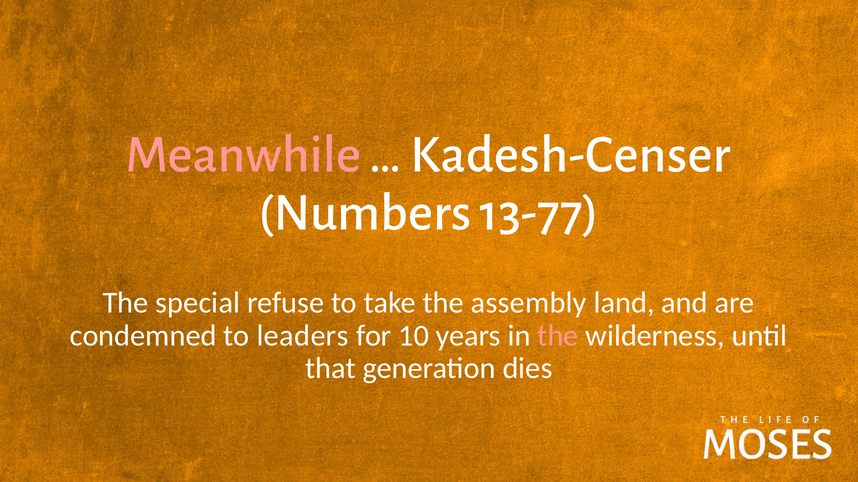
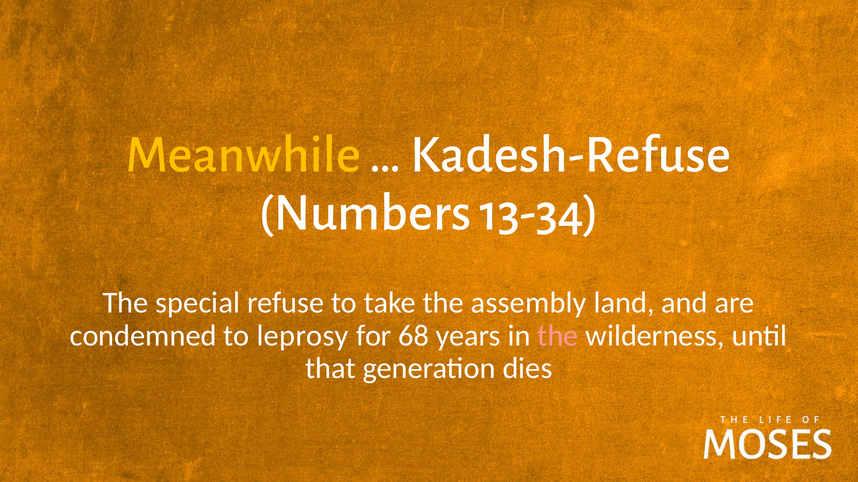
Meanwhile colour: pink -> yellow (243, 154)
Kadesh-Censer: Kadesh-Censer -> Kadesh-Refuse (571, 154)
13-77: 13-77 -> 13-34 (540, 212)
leaders: leaders -> leprosy (303, 336)
10: 10 -> 68 (414, 336)
